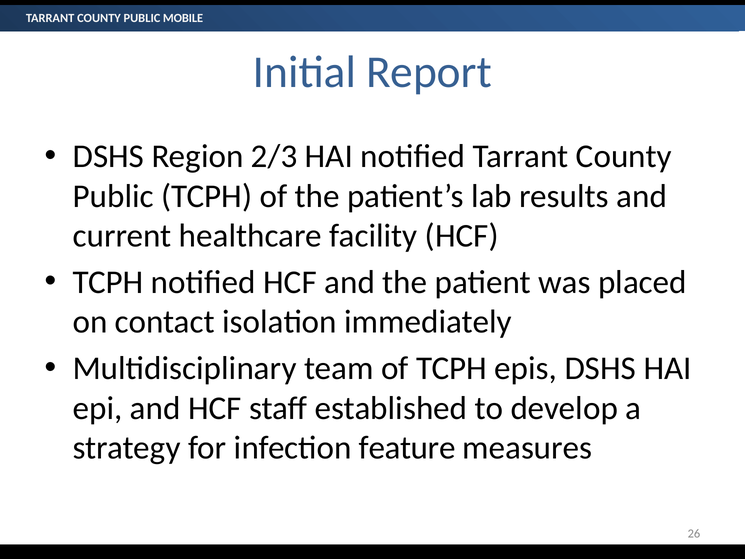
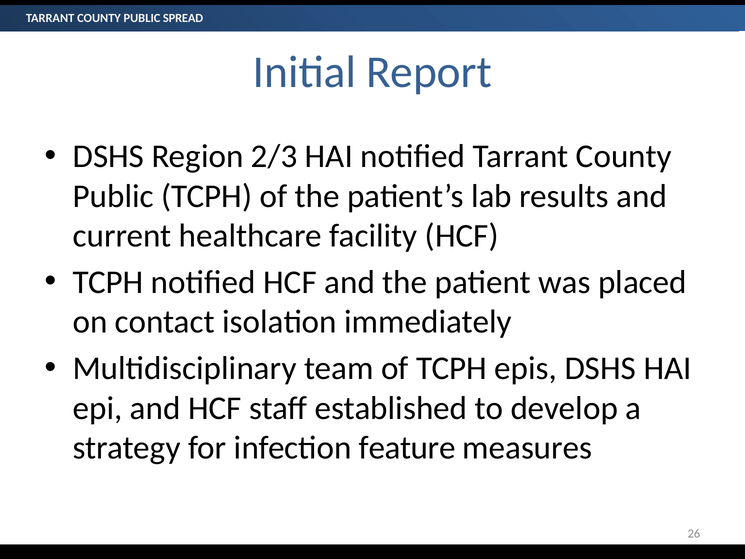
MOBILE: MOBILE -> SPREAD (183, 18)
